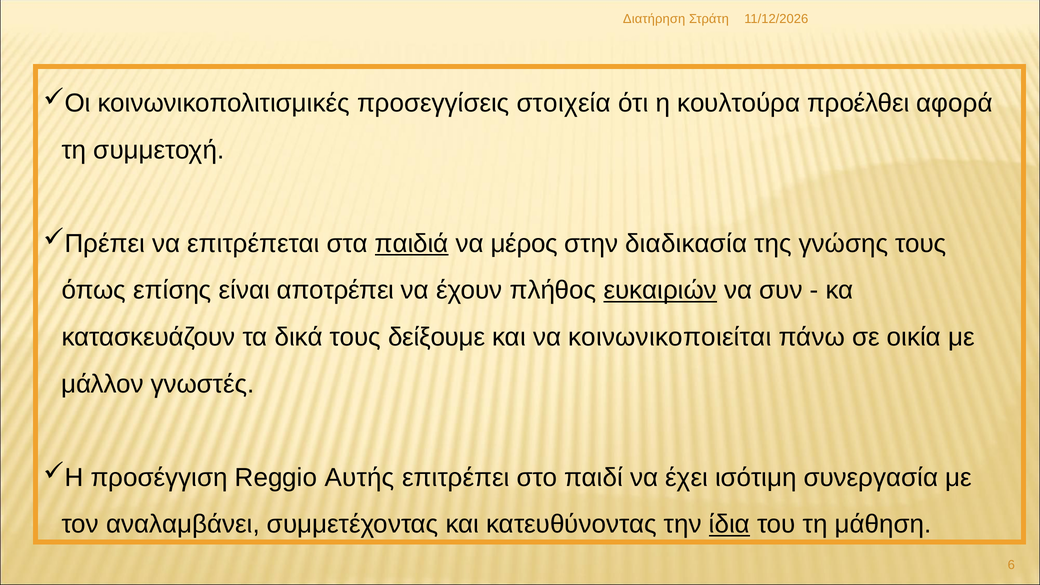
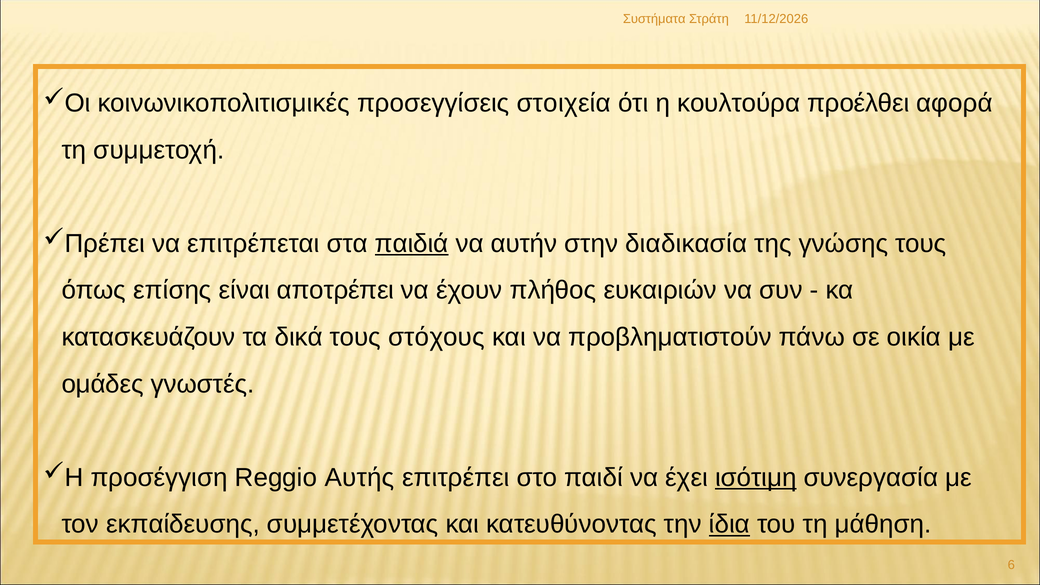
Διατήρηση: Διατήρηση -> Συστήματα (654, 19)
μέρος: μέρος -> αυτήν (524, 244)
ευκαιριών underline: present -> none (660, 290)
δείξουμε: δείξουμε -> στόχους (437, 337)
κοινωνικοποιείται: κοινωνικοποιείται -> προβληματιστούν (670, 337)
μάλλον: μάλλον -> ομάδες (103, 384)
ισότιμη underline: none -> present (756, 478)
αναλαμβάνει: αναλαμβάνει -> εκπαίδευσης (183, 524)
